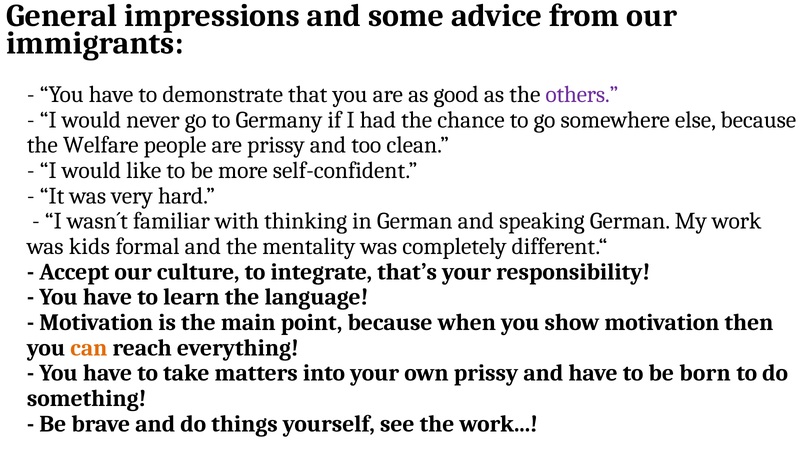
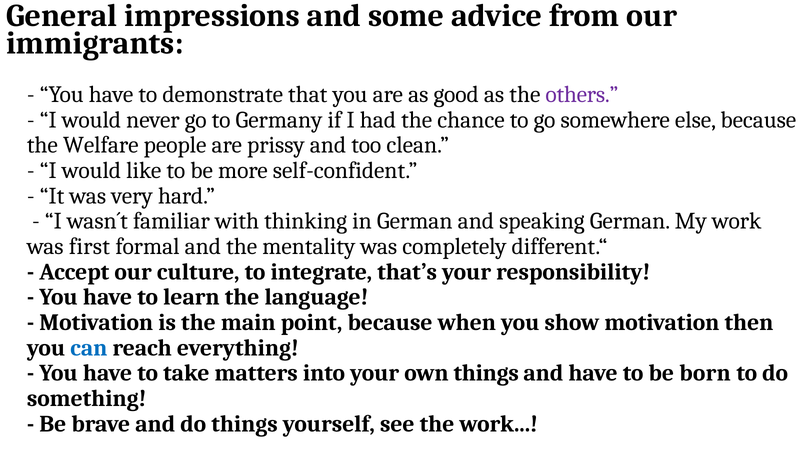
kids: kids -> first (89, 247)
can colour: orange -> blue (89, 348)
own prissy: prissy -> things (486, 373)
